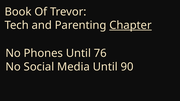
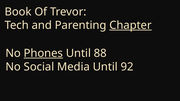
Phones underline: none -> present (43, 53)
76: 76 -> 88 (100, 53)
90: 90 -> 92 (127, 67)
